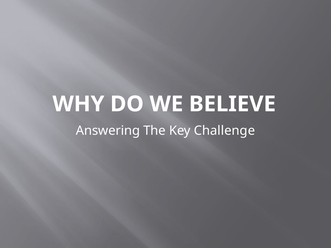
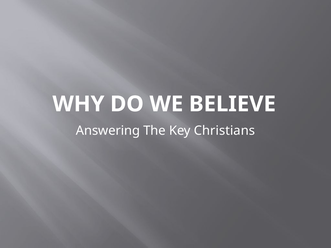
Challenge: Challenge -> Christians (224, 131)
